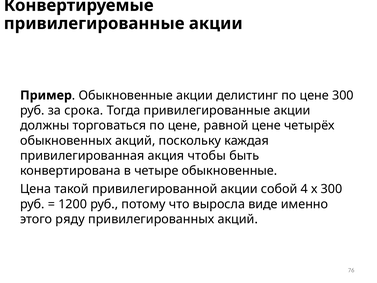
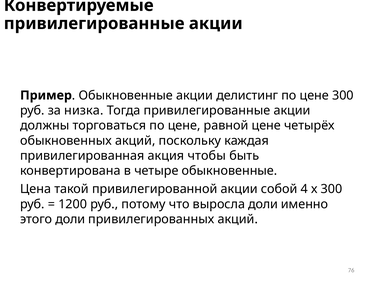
срока: срока -> низка (84, 110)
выросла виде: виде -> доли (263, 204)
этого ряду: ряду -> доли (70, 219)
